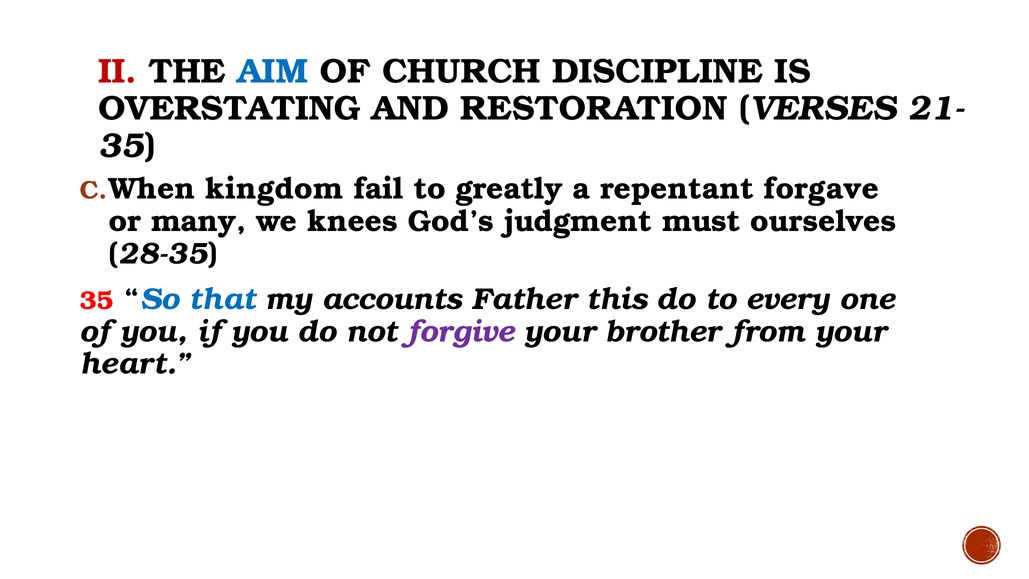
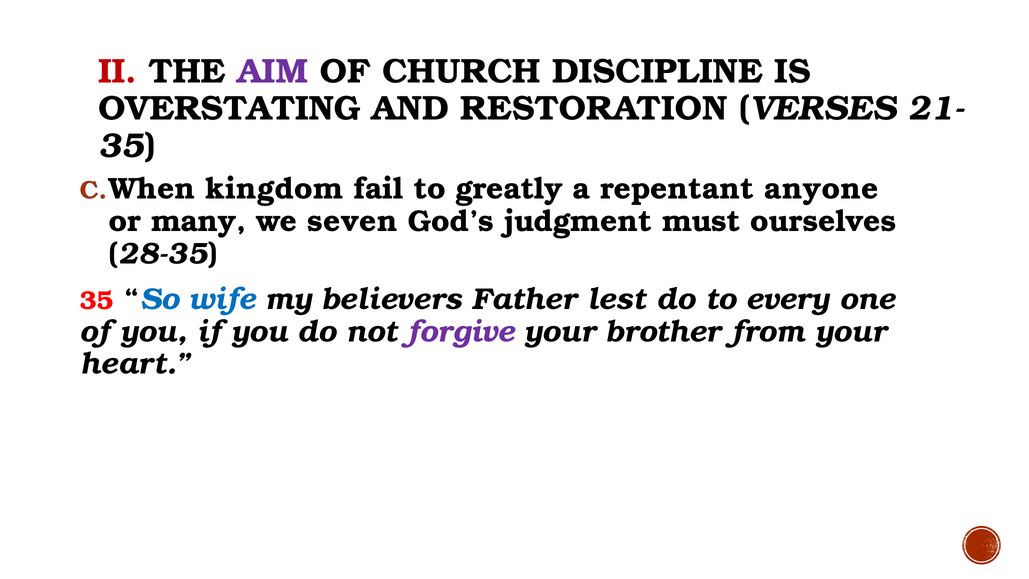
AIM colour: blue -> purple (273, 72)
forgave: forgave -> anyone (822, 189)
knees: knees -> seven (353, 221)
that: that -> wife (222, 299)
accounts: accounts -> believers (392, 299)
this: this -> lest (617, 299)
